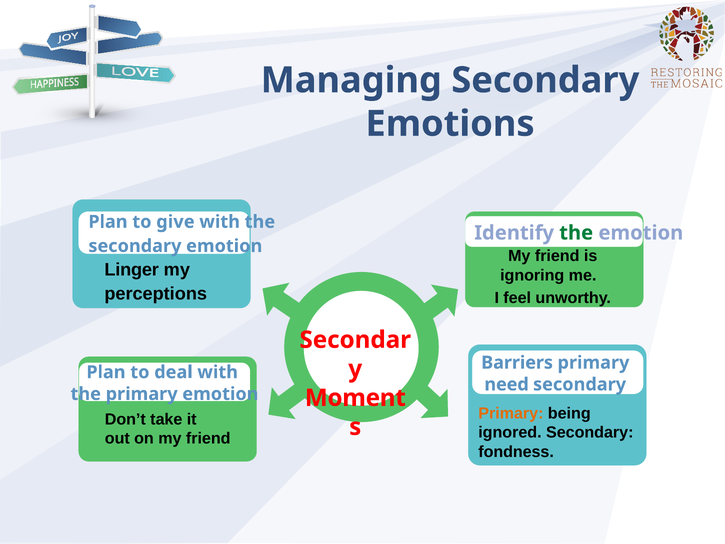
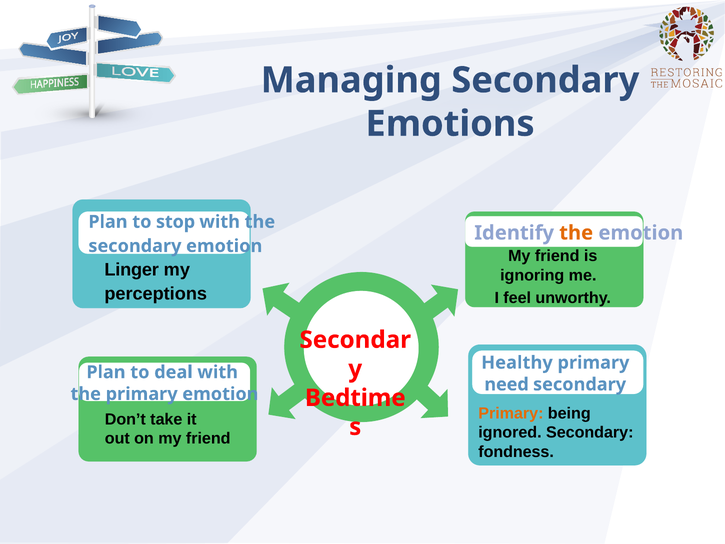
give: give -> stop (176, 222)
the colour: green -> orange (576, 233)
Barriers: Barriers -> Healthy (517, 363)
Moment: Moment -> Bedtime (355, 398)
